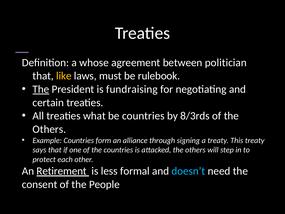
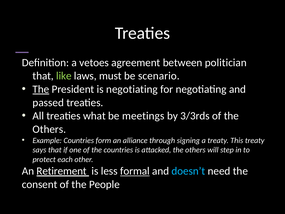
whose: whose -> vetoes (94, 63)
like colour: yellow -> light green (64, 76)
rulebook: rulebook -> scenario (159, 76)
is fundraising: fundraising -> negotiating (132, 89)
certain: certain -> passed (48, 102)
be countries: countries -> meetings (143, 116)
8/3rds: 8/3rds -> 3/3rds (195, 116)
formal underline: none -> present (135, 171)
